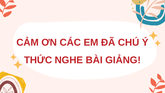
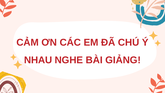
THỨC: THỨC -> NHAU (38, 60)
